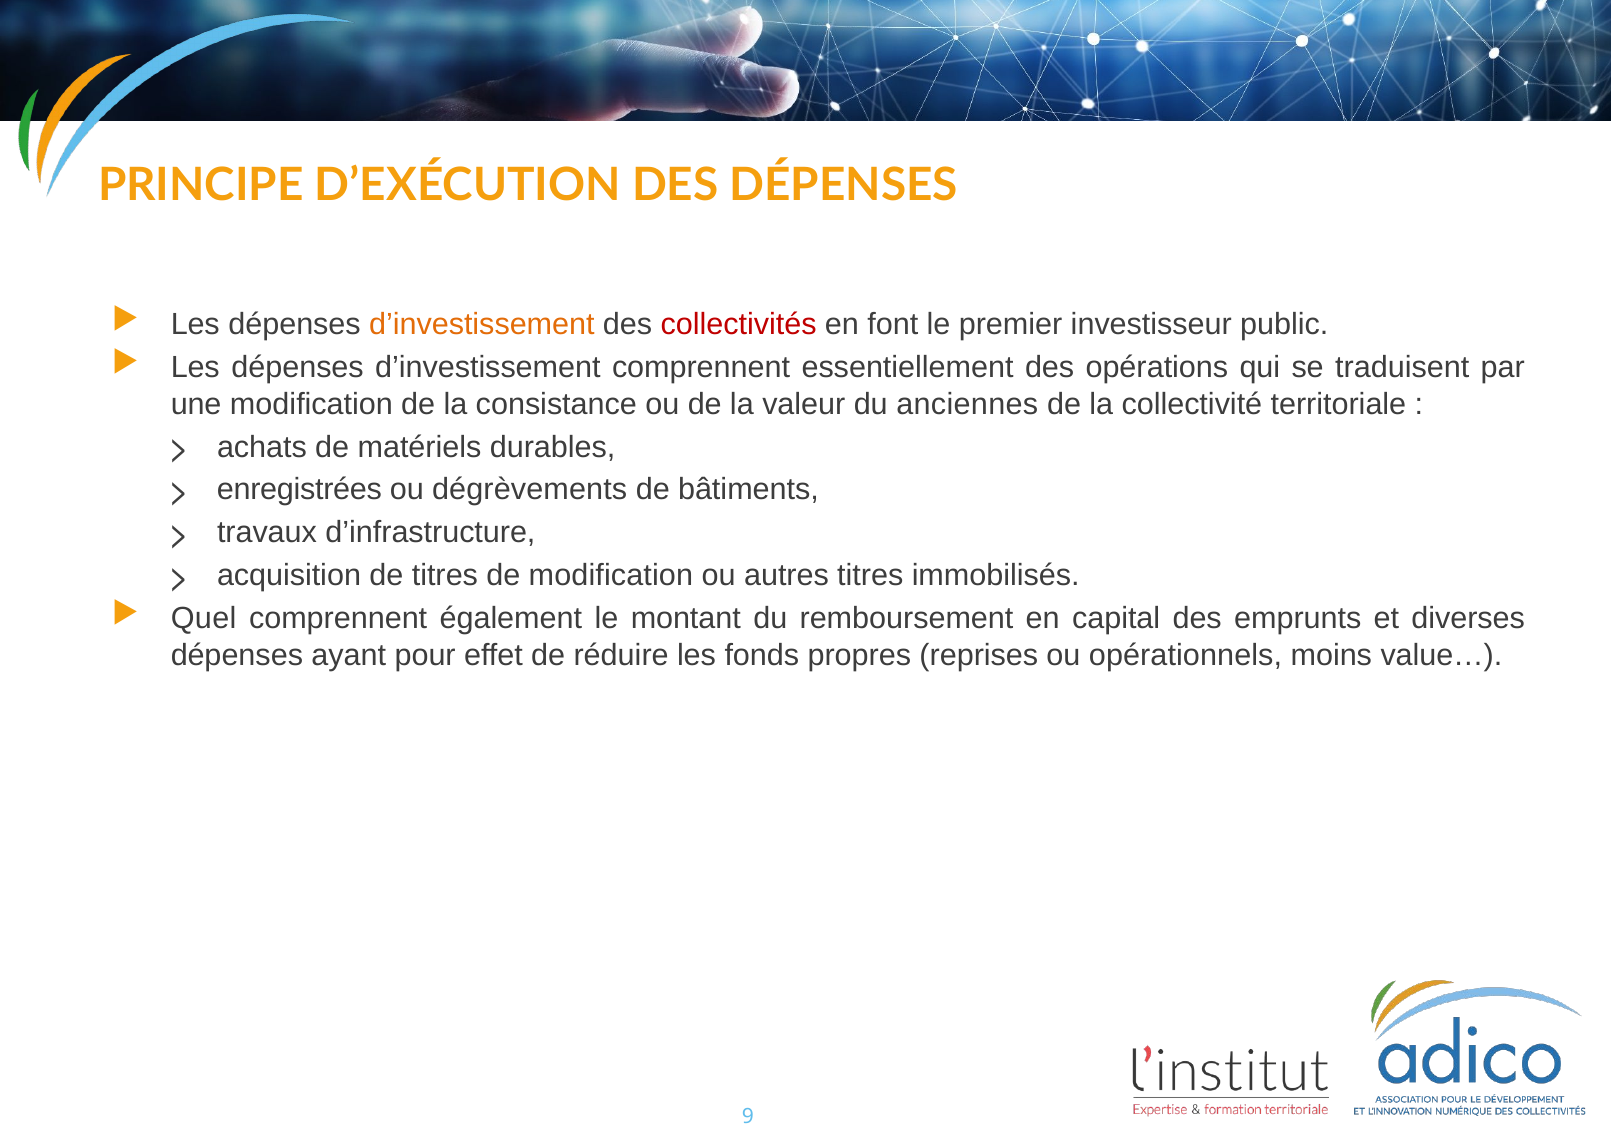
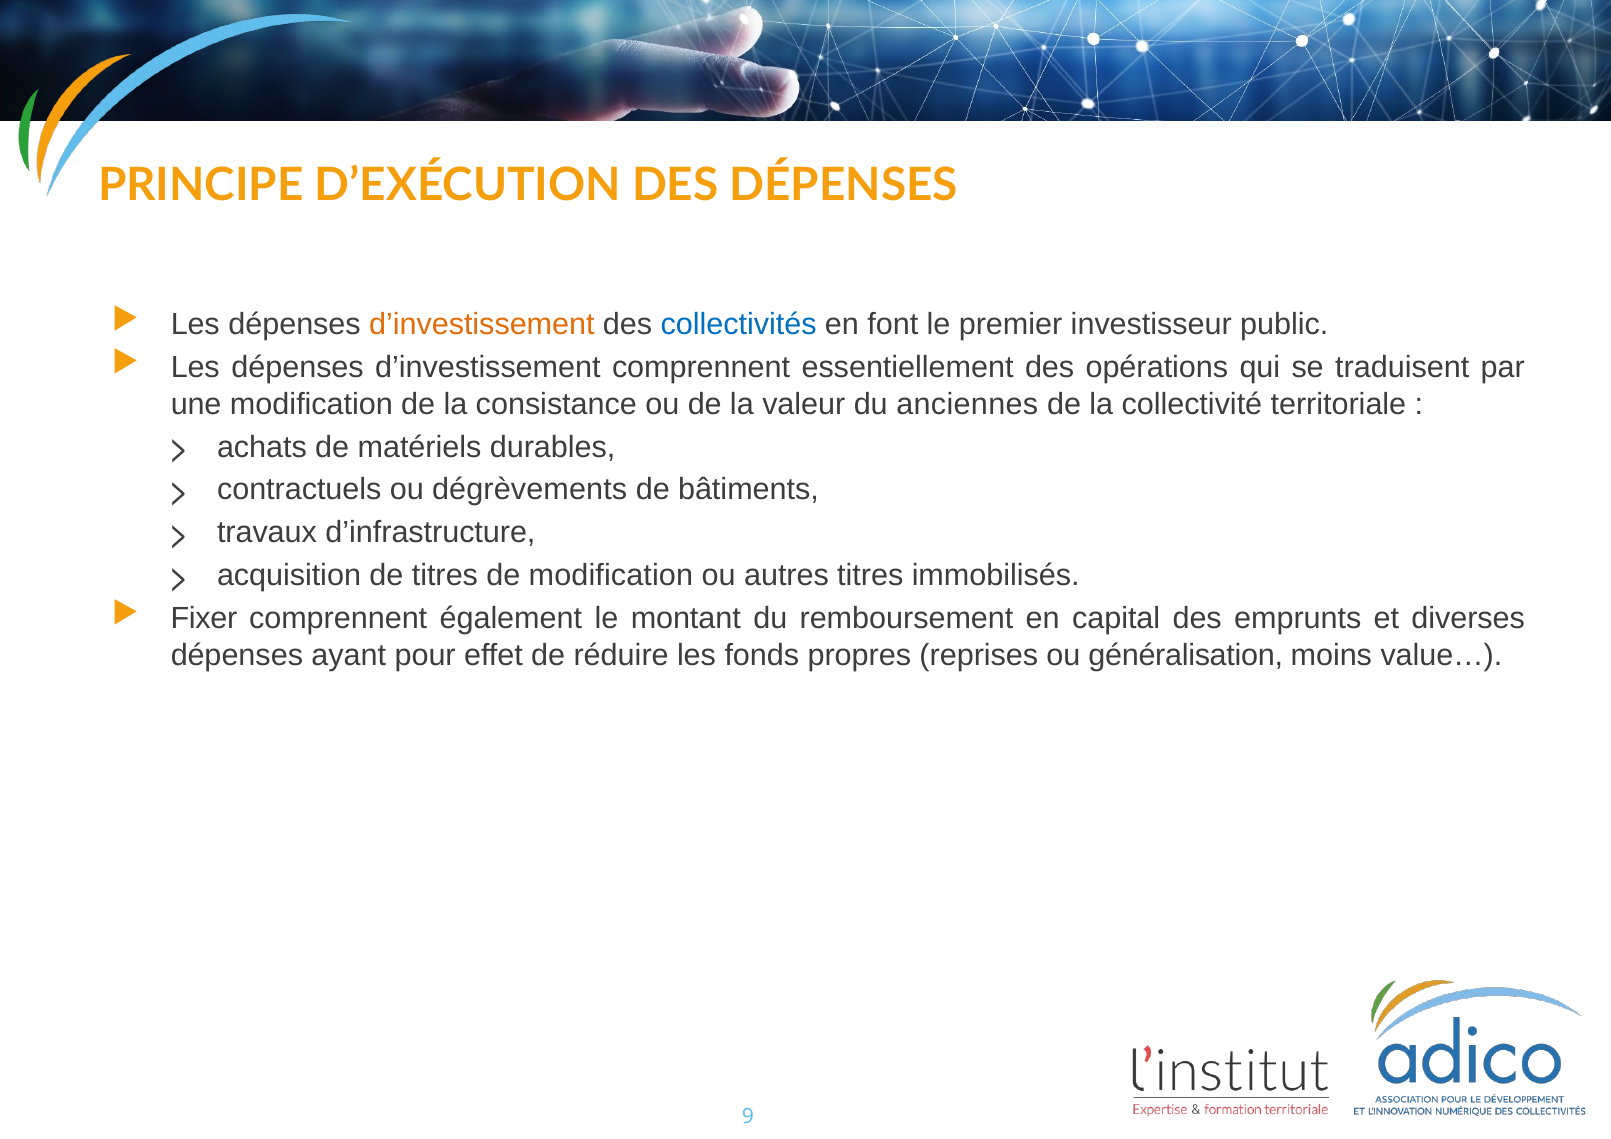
collectivités colour: red -> blue (739, 325)
enregistrées: enregistrées -> contractuels (299, 490)
Quel: Quel -> Fixer (204, 618)
opérationnels: opérationnels -> généralisation (1186, 655)
